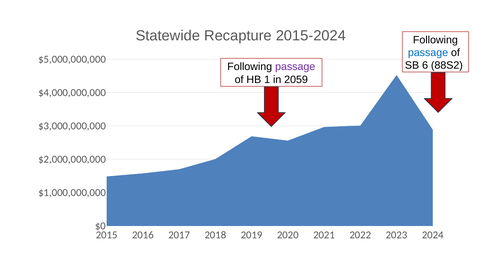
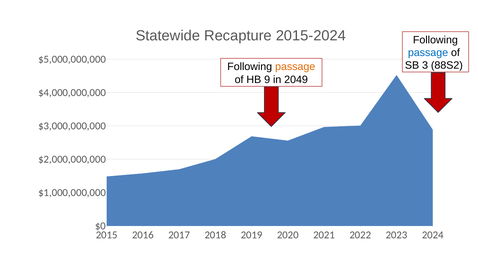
6: 6 -> 3 (425, 65)
passage colour: purple -> orange (295, 67)
1: 1 -> 9 (267, 80)
2059: 2059 -> 2049 (296, 80)
